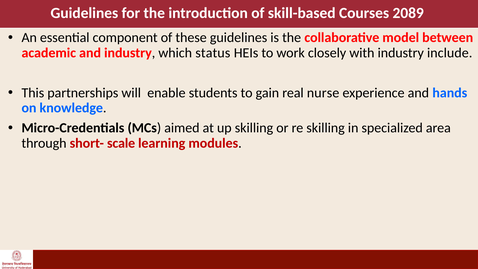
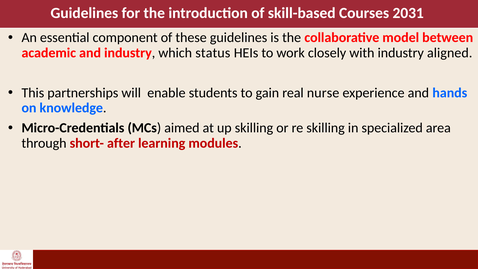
2089: 2089 -> 2031 (408, 13)
include: include -> aligned (450, 53)
scale: scale -> after (121, 143)
